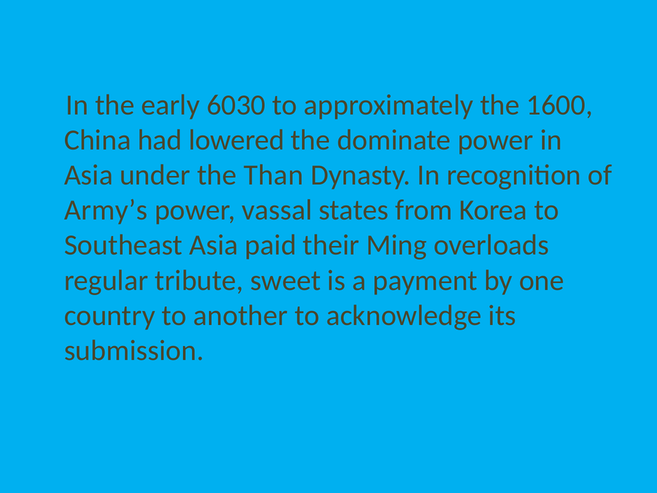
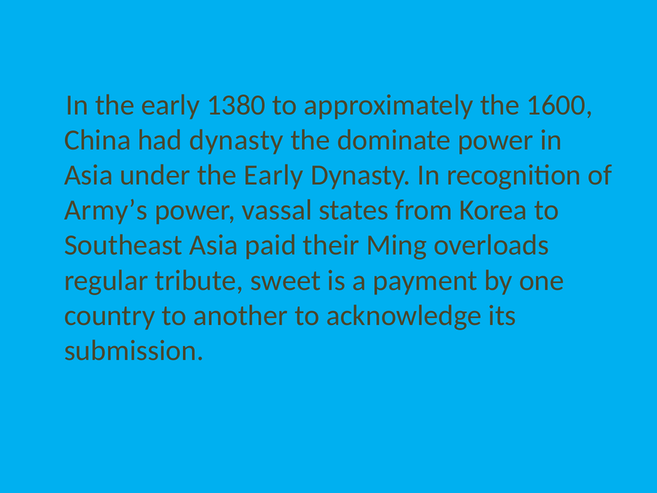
6030: 6030 -> 1380 (236, 105)
had lowered: lowered -> dynasty (236, 140)
under the Than: Than -> Early (273, 175)
